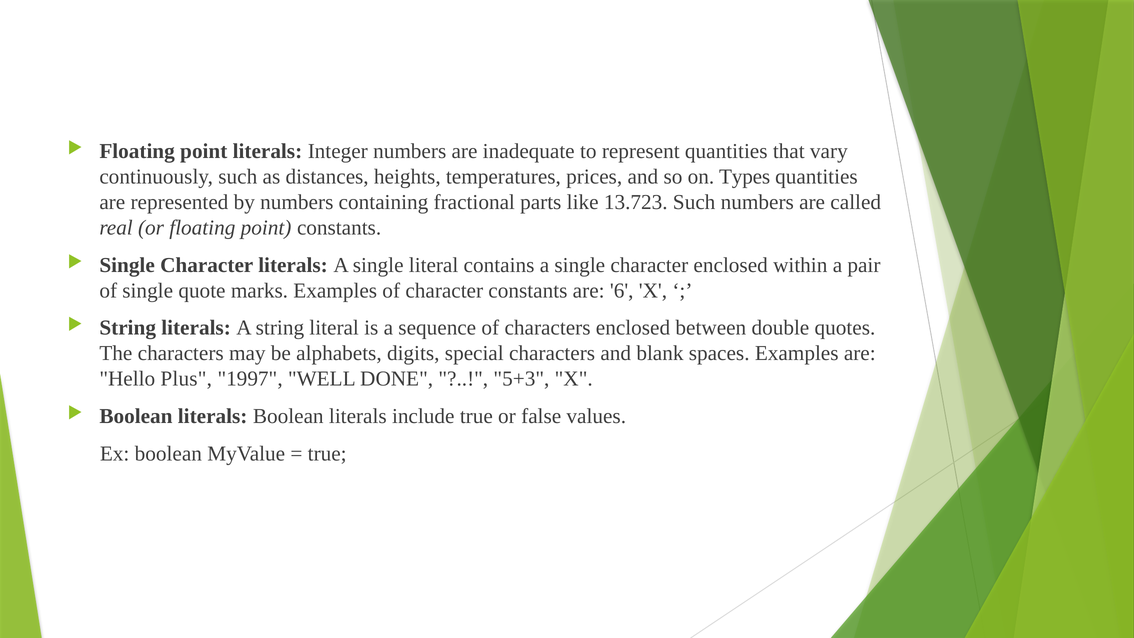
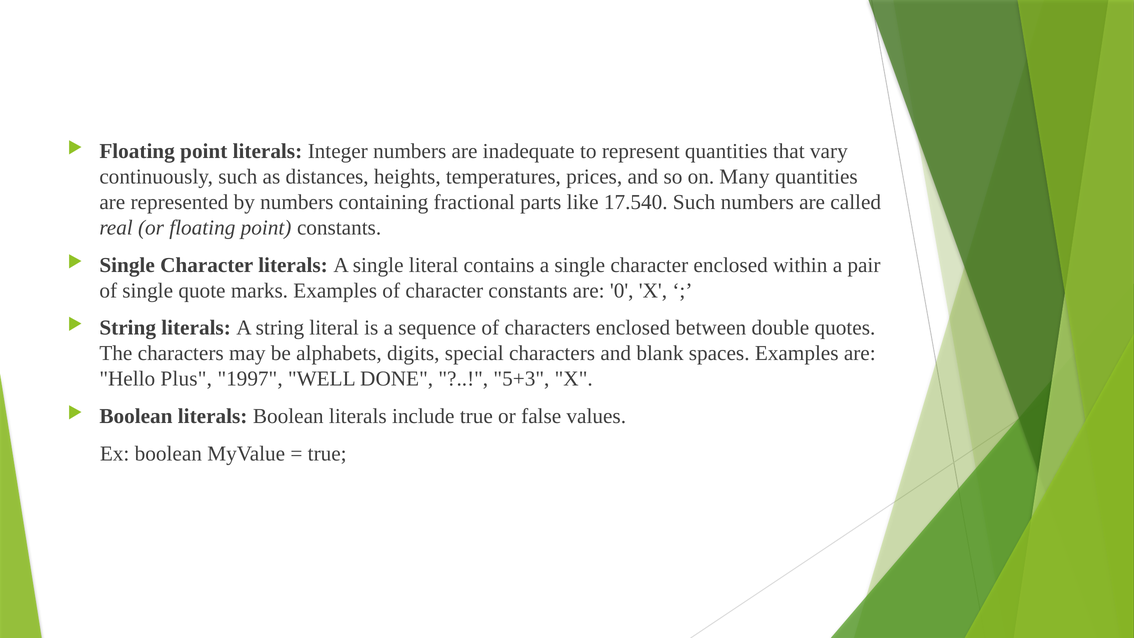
Types: Types -> Many (744, 177)
13.723: 13.723 -> 17.540 (636, 202)
6: 6 -> 0 (622, 290)
